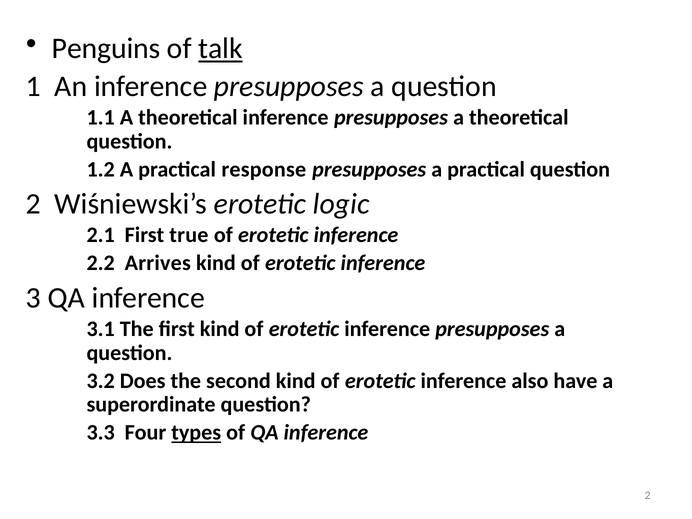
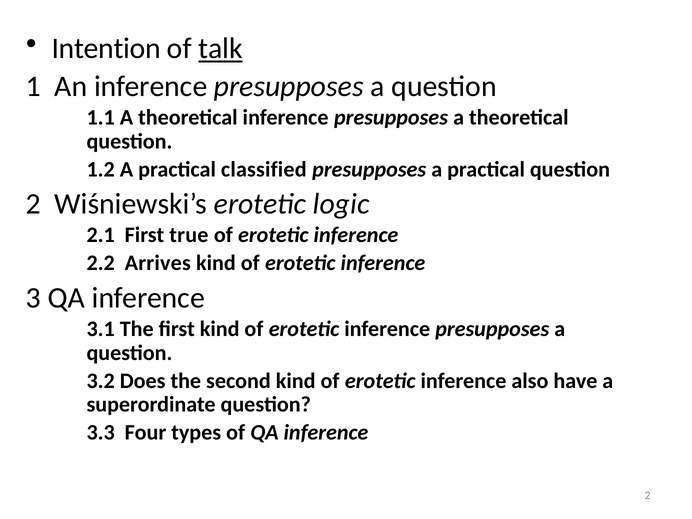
Penguins: Penguins -> Intention (106, 49)
response: response -> classified (264, 169)
types underline: present -> none (196, 433)
